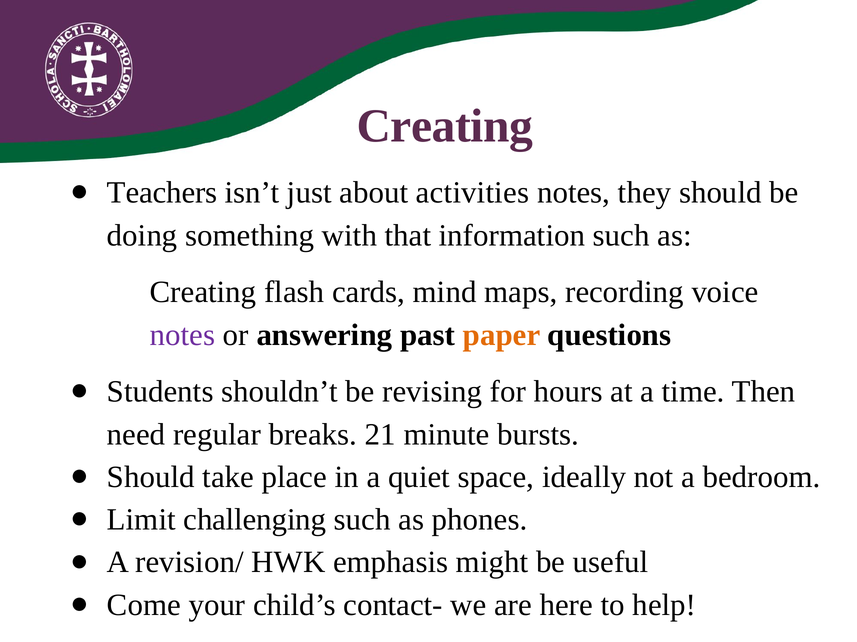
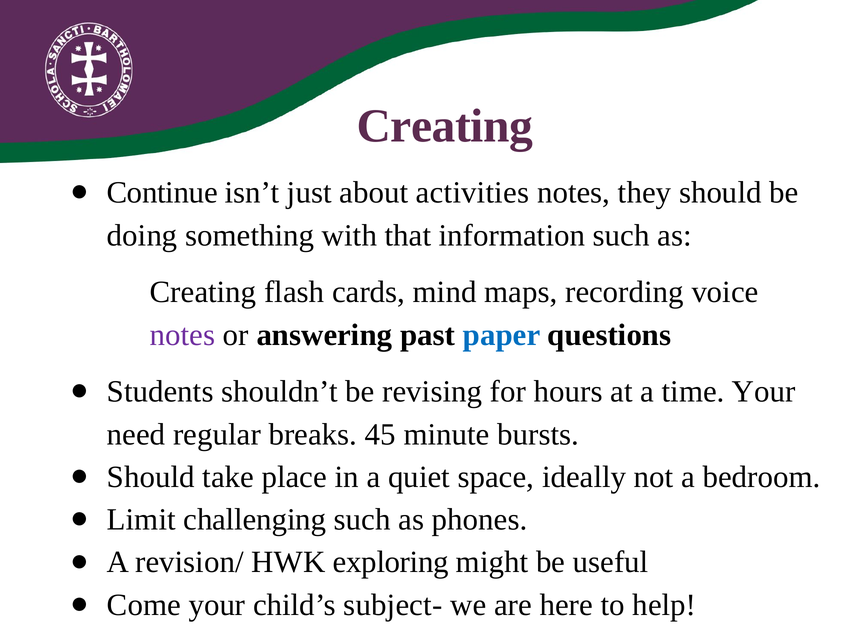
Teachers: Teachers -> Continue (162, 193)
paper colour: orange -> blue (502, 335)
time Then: Then -> Your (764, 392)
21: 21 -> 45 (380, 435)
emphasis: emphasis -> exploring (391, 563)
contact-: contact- -> subject- (393, 606)
